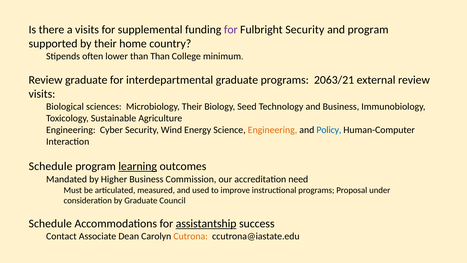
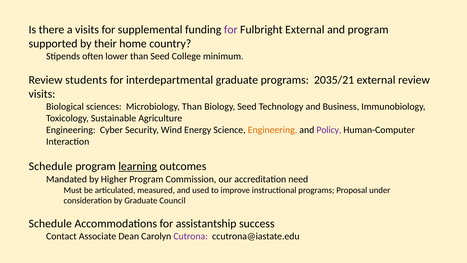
Fulbright Security: Security -> External (305, 30)
than Than: Than -> Seed (160, 56)
Review graduate: graduate -> students (86, 80)
2063/21: 2063/21 -> 2035/21 (334, 80)
Microbiology Their: Their -> Than (192, 107)
Policy colour: blue -> purple (329, 130)
Higher Business: Business -> Program (146, 179)
assistantship underline: present -> none (206, 223)
Cutrona colour: orange -> purple (191, 236)
